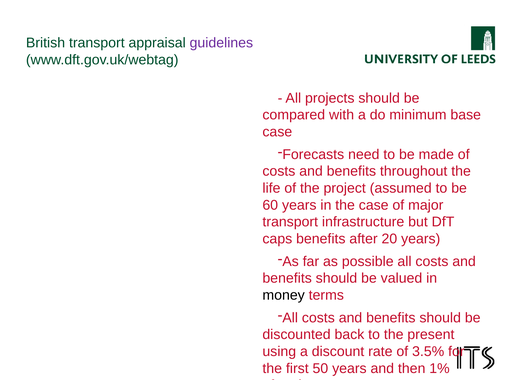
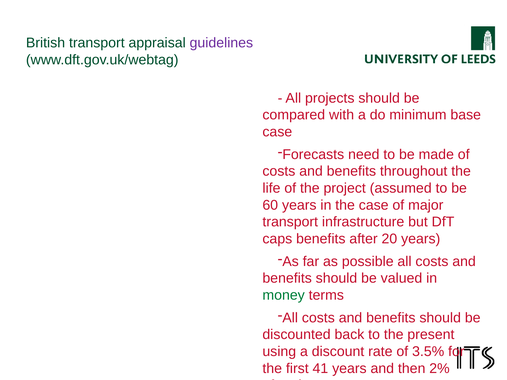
money colour: black -> green (284, 295)
50: 50 -> 41 (320, 369)
1%: 1% -> 2% (440, 369)
